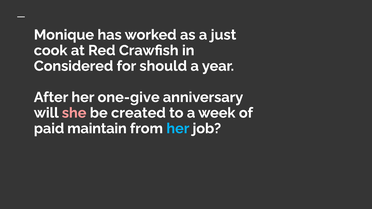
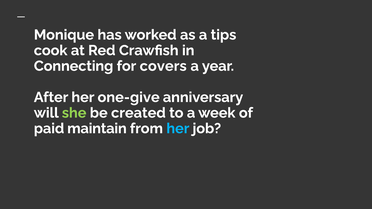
just: just -> tips (223, 35)
Considered: Considered -> Connecting (74, 66)
should: should -> covers (163, 66)
she colour: pink -> light green (74, 113)
